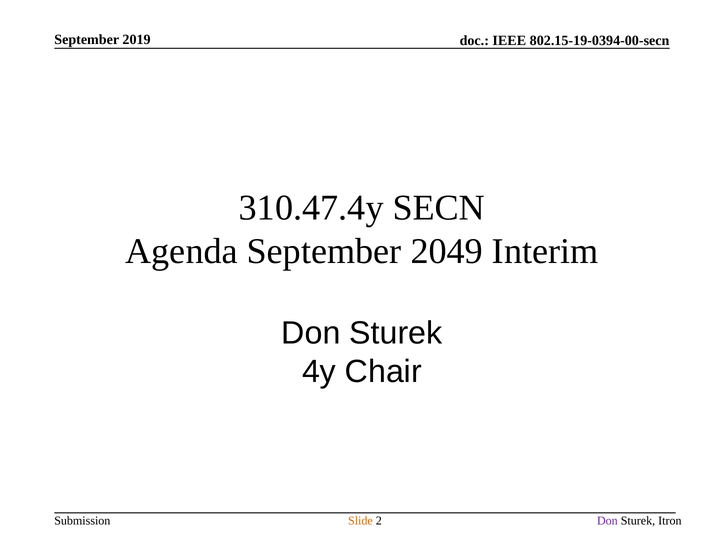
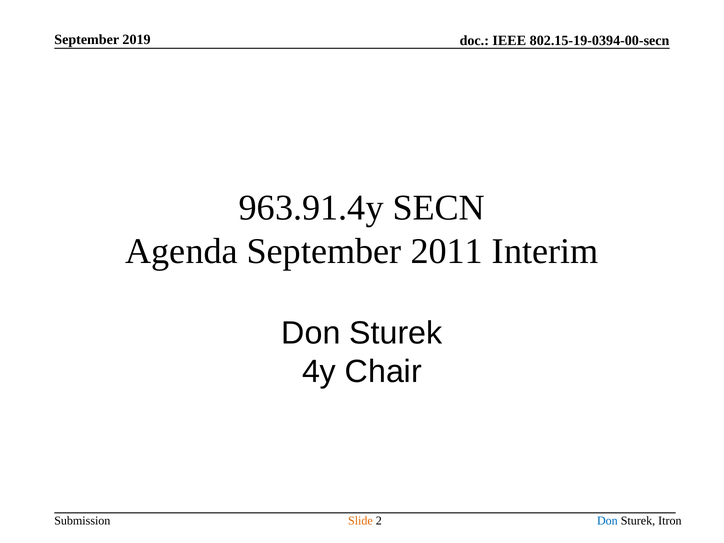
310.47.4y: 310.47.4y -> 963.91.4y (311, 208)
2049: 2049 -> 2011 (447, 251)
Don colour: purple -> blue (607, 521)
